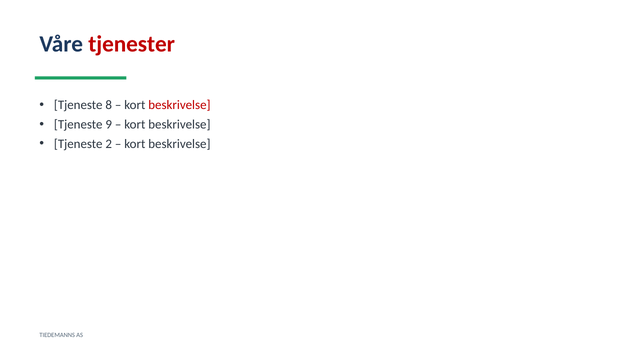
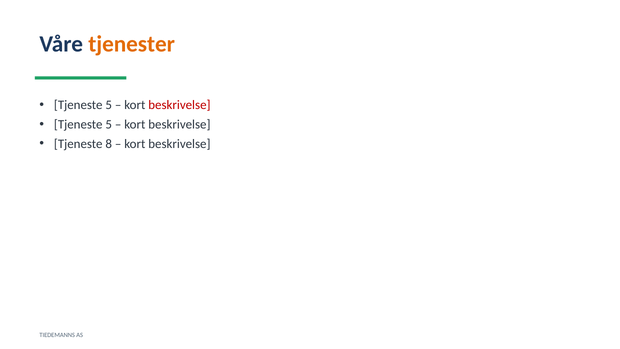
tjenester colour: red -> orange (132, 44)
8: 8 -> 5 (109, 105)
9: 9 -> 5 (109, 124)
2: 2 -> 8 (109, 144)
